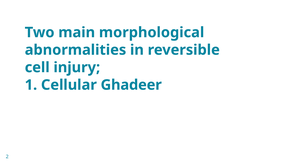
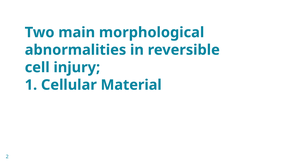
Ghadeer: Ghadeer -> Material (131, 85)
